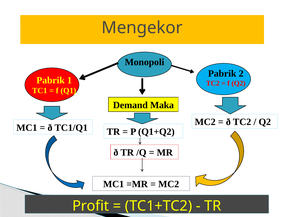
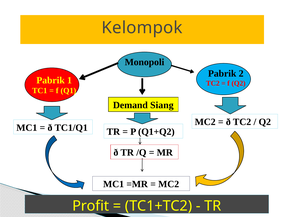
Mengekor: Mengekor -> Kelompok (142, 28)
Maka: Maka -> Siang (162, 105)
